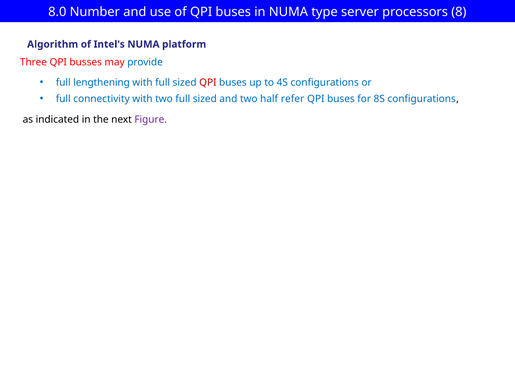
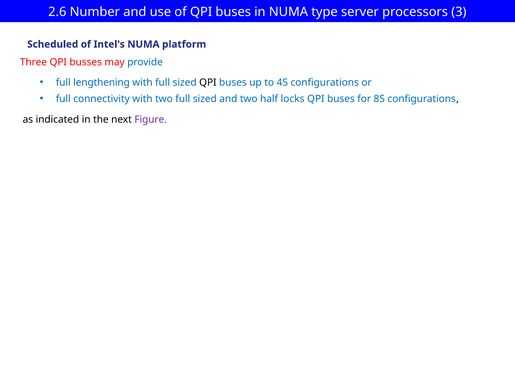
8.0: 8.0 -> 2.6 (57, 12)
8: 8 -> 3 (459, 12)
Algorithm: Algorithm -> Scheduled (53, 44)
QPI colour: red -> black (208, 82)
refer: refer -> locks (293, 99)
